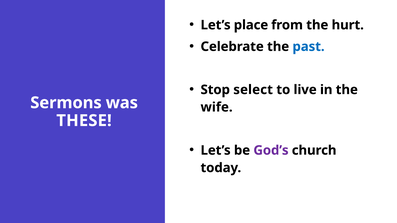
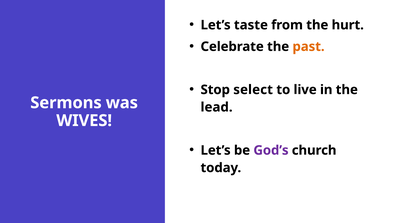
place: place -> taste (251, 25)
past colour: blue -> orange (309, 47)
wife: wife -> lead (217, 107)
THESE: THESE -> WIVES (84, 121)
